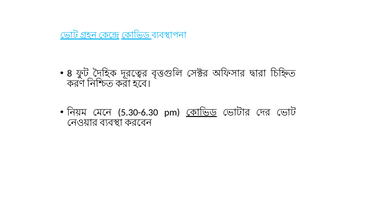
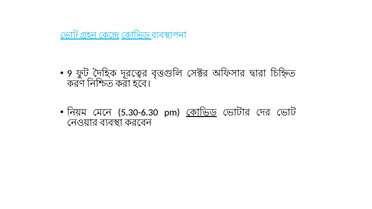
8: 8 -> 9 (70, 73)
